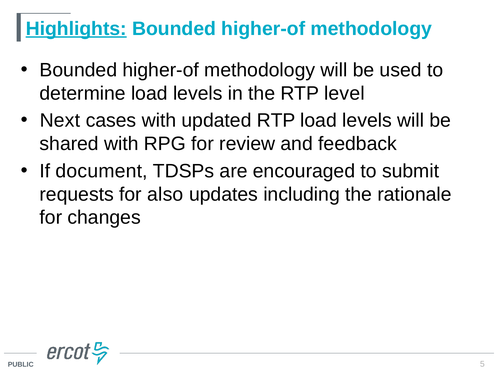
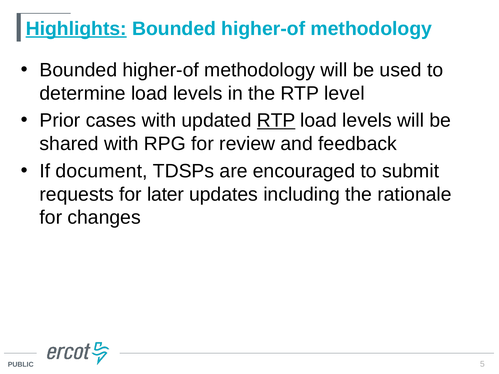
Next: Next -> Prior (60, 121)
RTP underline: none -> present (276, 121)
also: also -> later (166, 194)
